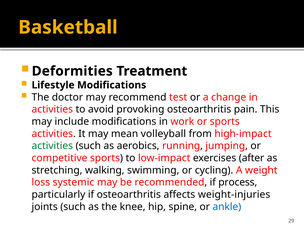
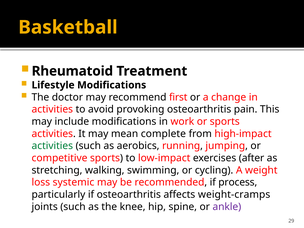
Deformities: Deformities -> Rheumatoid (72, 71)
test: test -> first (178, 97)
volleyball: volleyball -> complete (163, 134)
weight-injuries: weight-injuries -> weight-cramps (234, 195)
ankle colour: blue -> purple (227, 207)
